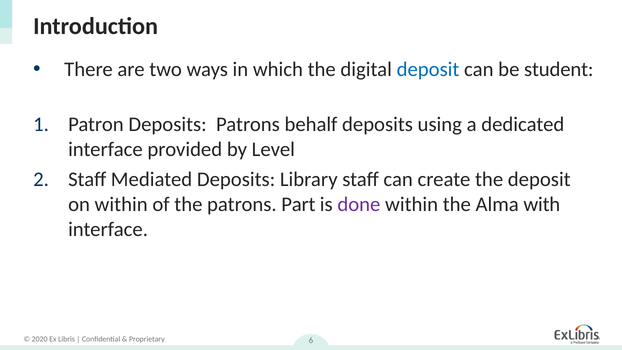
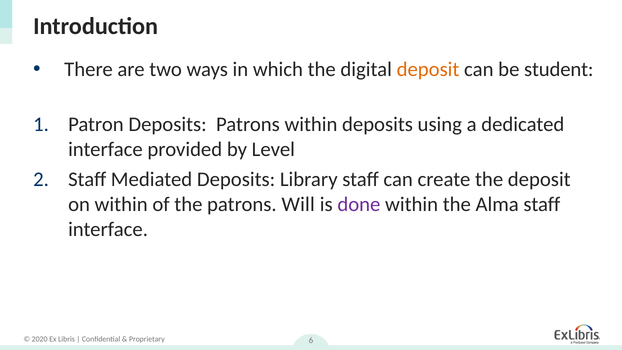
deposit colour: blue -> orange (428, 69)
Patrons behalf: behalf -> within (311, 124)
Part: Part -> Will (298, 204)
Alma with: with -> staff (542, 204)
